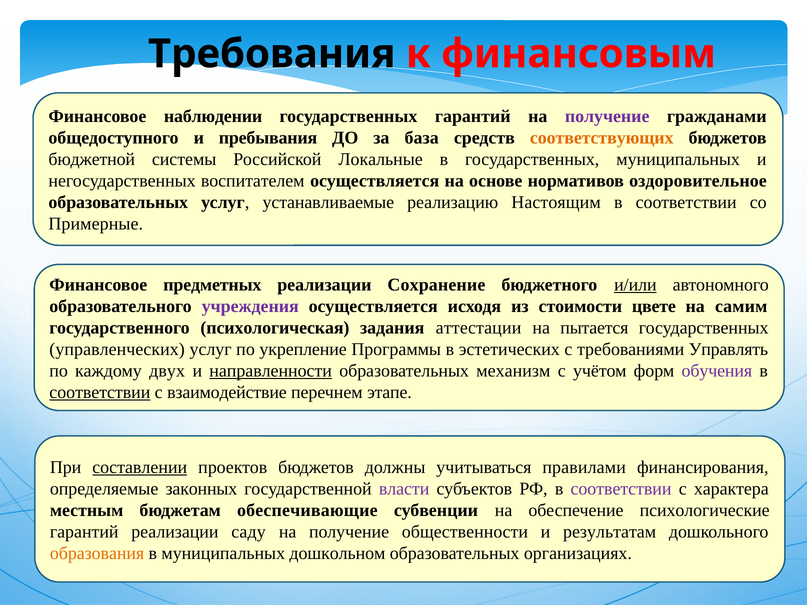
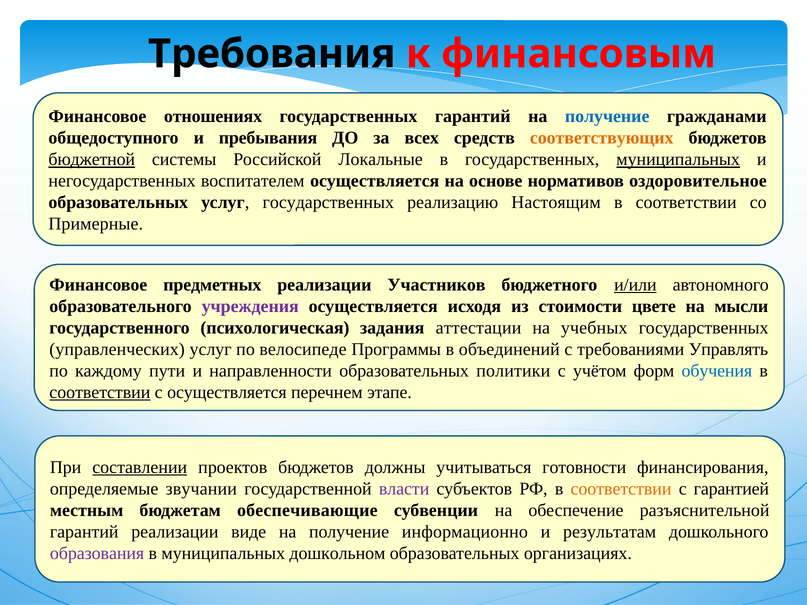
наблюдении: наблюдении -> отношениях (213, 117)
получение colour: purple -> blue (607, 117)
база: база -> всех (422, 138)
бюджетной underline: none -> present (92, 160)
муниципальных underline: none -> present (678, 160)
услуг устанавливаемые: устанавливаемые -> государственных (328, 203)
Сохранение: Сохранение -> Участников (437, 285)
самим: самим -> мысли (741, 307)
пытается: пытается -> учебных (594, 328)
укрепление: укрепление -> велосипеде (303, 350)
эстетических: эстетических -> объединений (509, 350)
двух: двух -> пути (167, 371)
направленности underline: present -> none (271, 371)
механизм: механизм -> политики (513, 371)
обучения colour: purple -> blue (717, 371)
с взаимодействие: взаимодействие -> осуществляется (227, 393)
правилами: правилами -> готовности (584, 467)
законных: законных -> звучании (201, 489)
соответствии colour: purple -> orange (621, 489)
характера: характера -> гарантией (731, 489)
психологические: психологические -> разъяснительной (705, 510)
саду: саду -> виде (249, 532)
общественности: общественности -> информационно (465, 532)
образования colour: orange -> purple (97, 553)
